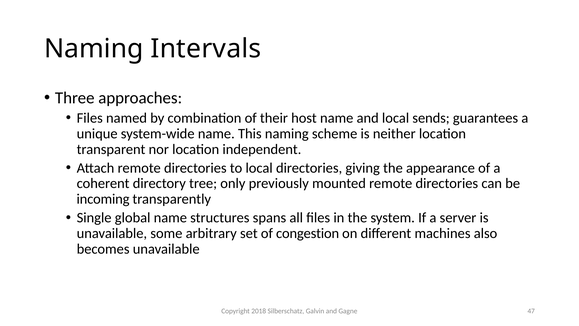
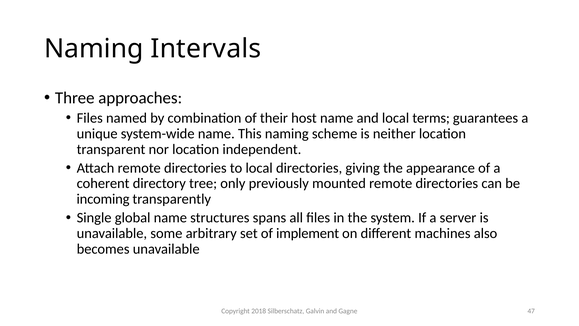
sends: sends -> terms (431, 118)
congestion: congestion -> implement (308, 233)
